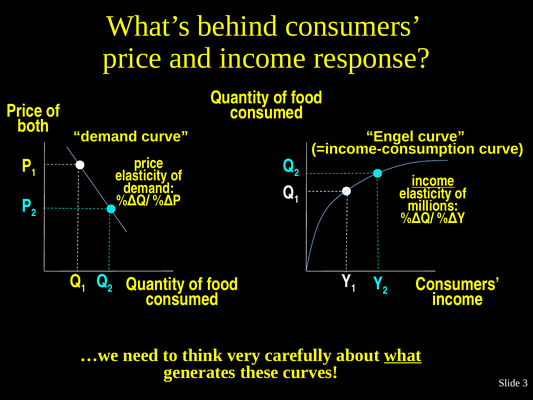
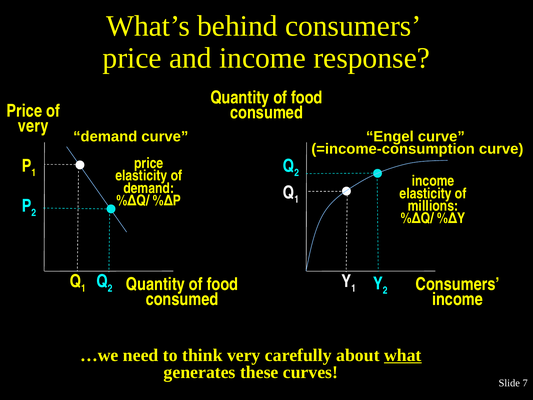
both: both -> very (33, 126)
income underline: present -> none (433, 181)
3: 3 -> 7 (525, 383)
